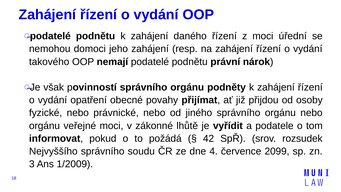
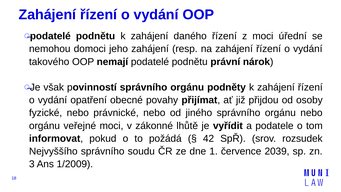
4: 4 -> 1 (214, 151)
2099: 2099 -> 2039 (277, 151)
